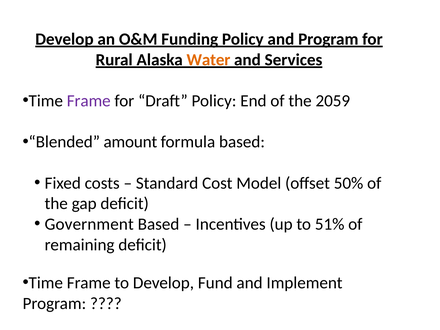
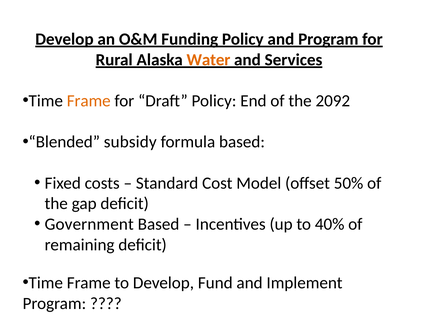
Frame colour: purple -> orange (89, 101)
2059: 2059 -> 2092 (333, 101)
amount: amount -> subsidy (130, 142)
51%: 51% -> 40% (330, 224)
